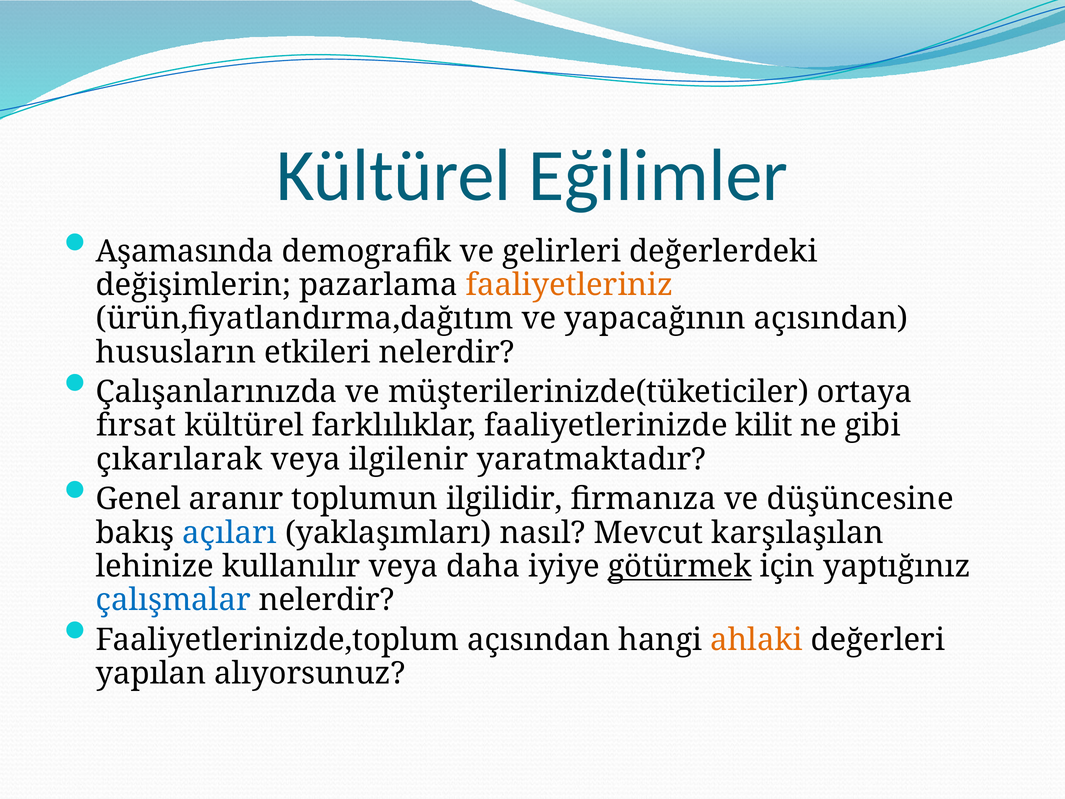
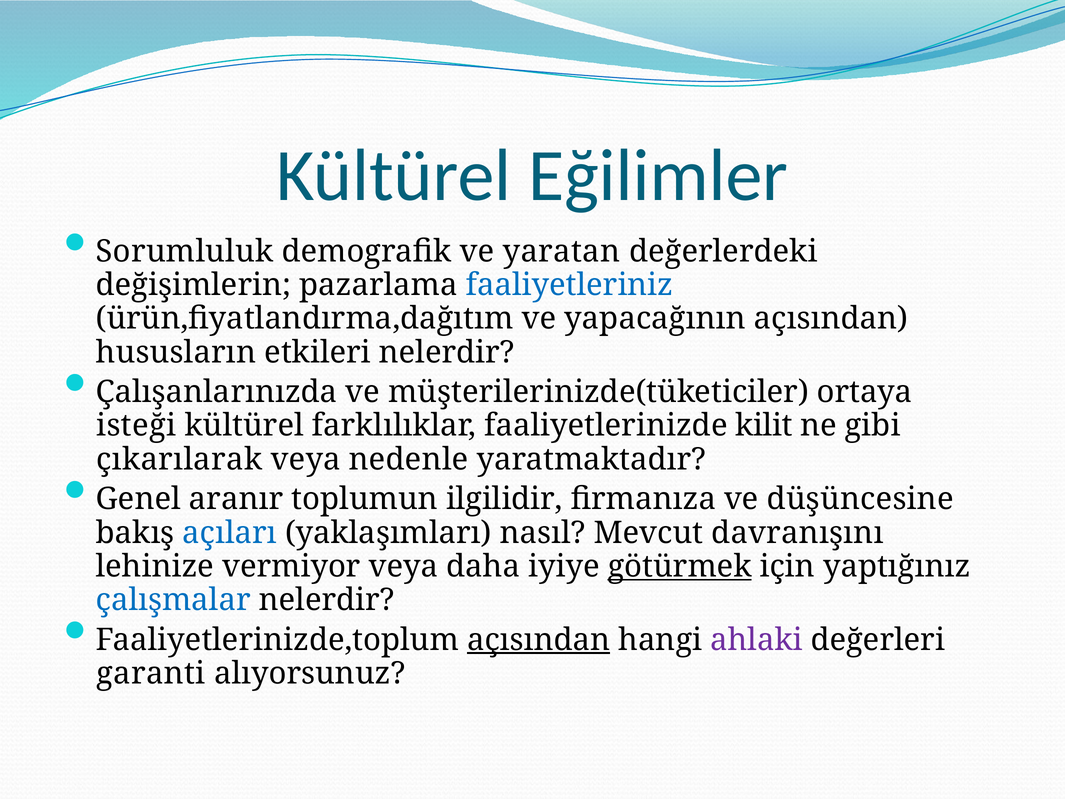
Aşamasında: Aşamasında -> Sorumluluk (185, 252)
gelirleri: gelirleri -> yaratan (561, 252)
faaliyetleriniz colour: orange -> blue (569, 285)
fırsat: fırsat -> isteği (136, 426)
ilgilenir: ilgilenir -> nedenle (409, 459)
karşılaşılan: karşılaşılan -> davranışını (797, 533)
kullanılır: kullanılır -> vermiyor (291, 566)
açısından underline: none -> present (539, 640)
ahlaki colour: orange -> purple (756, 640)
yapılan: yapılan -> garanti (151, 673)
